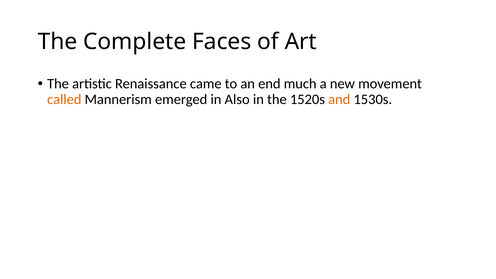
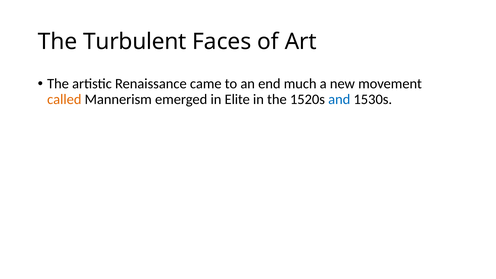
Complete: Complete -> Turbulent (135, 42)
Also: Also -> Elite (237, 99)
and colour: orange -> blue (339, 99)
